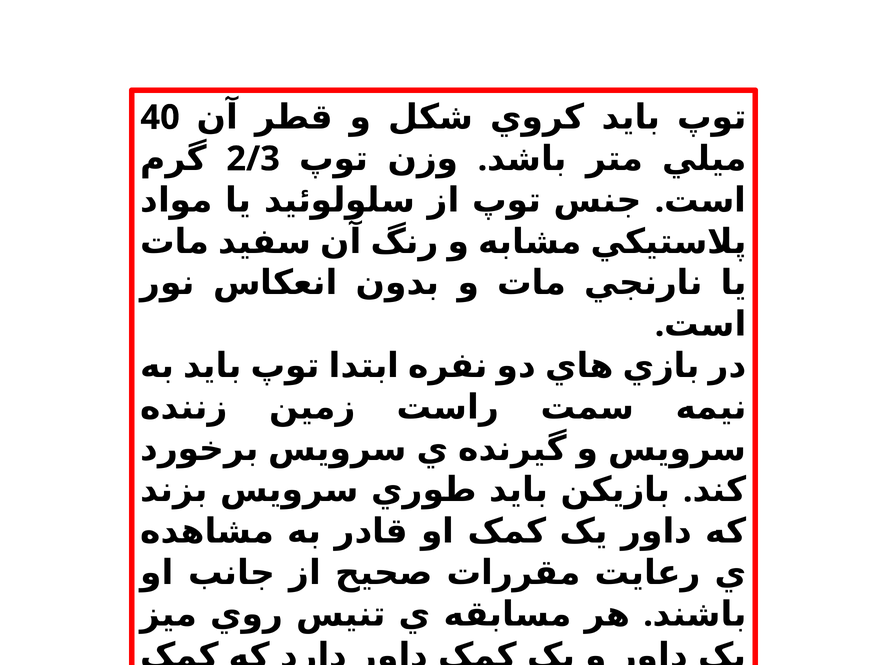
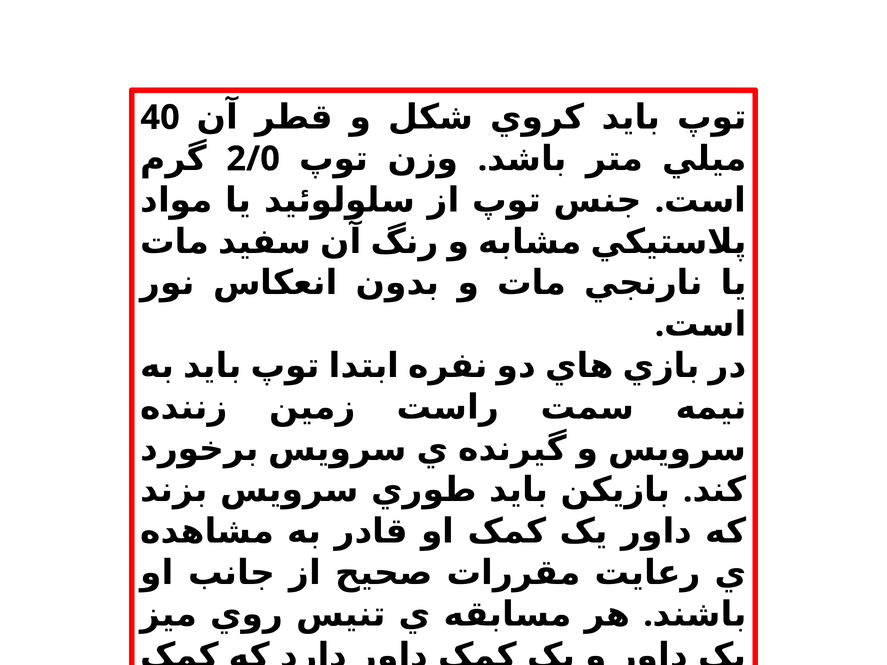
2/3: 2/3 -> 2/0 (253, 159)
